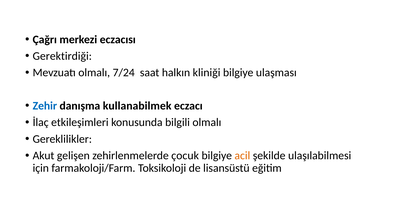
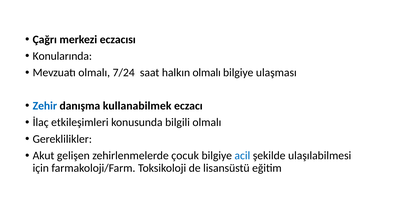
Gerektirdiği: Gerektirdiği -> Konularında (62, 56)
halkın kliniği: kliniği -> olmalı (207, 73)
acil colour: orange -> blue (242, 156)
